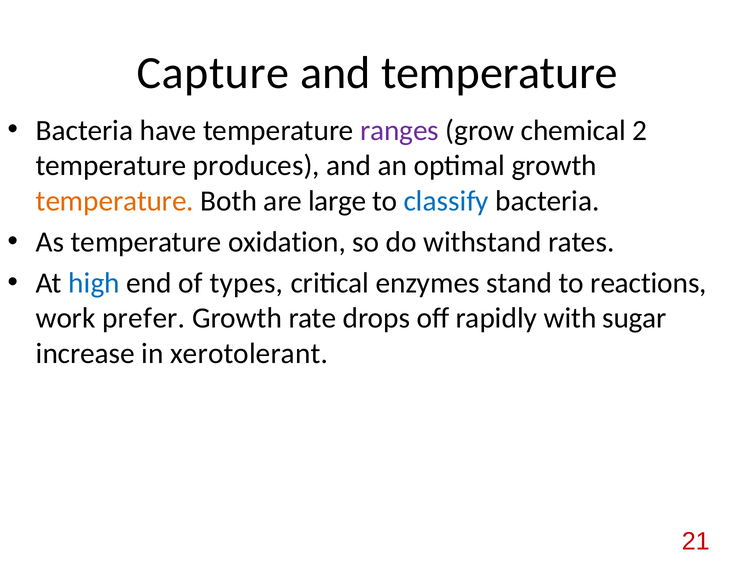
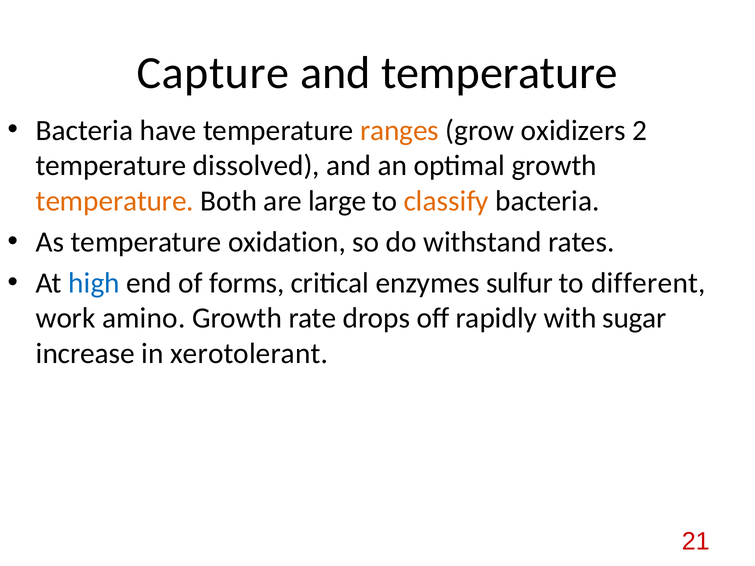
ranges colour: purple -> orange (400, 130)
chemical: chemical -> oxidizers (573, 130)
produces: produces -> dissolved (256, 166)
classify colour: blue -> orange (446, 201)
types: types -> forms (247, 283)
stand: stand -> sulfur (519, 283)
reactions: reactions -> different (648, 283)
prefer: prefer -> amino (144, 318)
